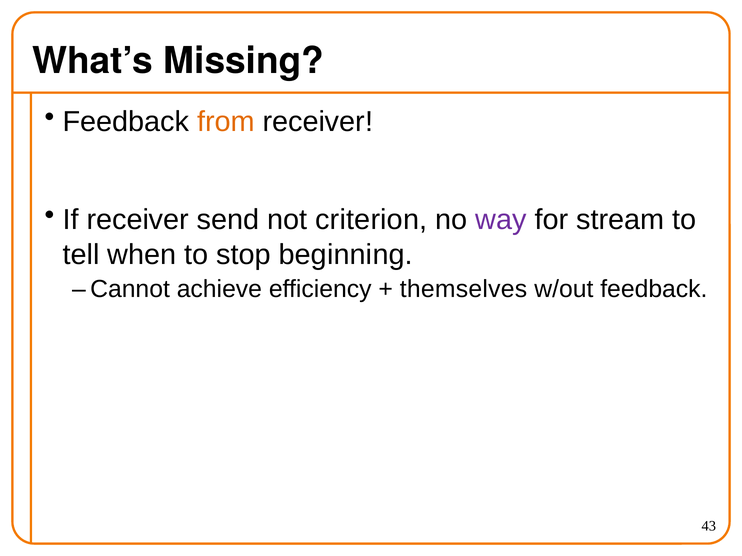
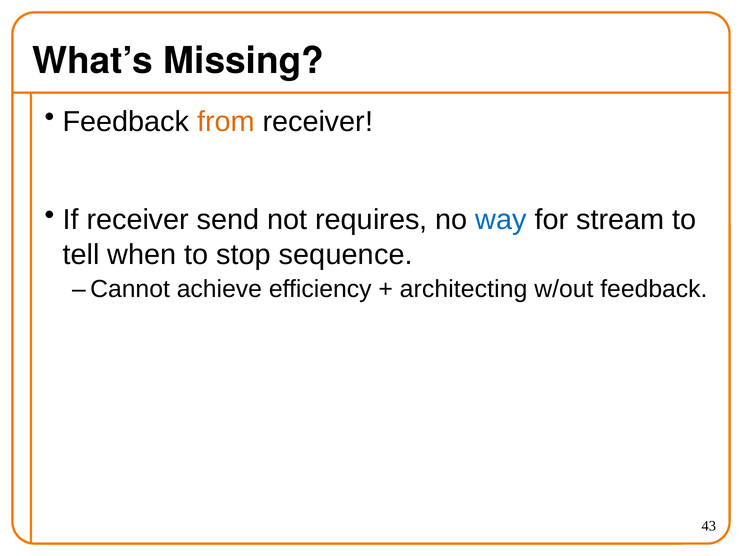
criterion: criterion -> requires (371, 220)
way colour: purple -> blue (501, 220)
beginning: beginning -> sequence (346, 255)
themselves: themselves -> architecting (464, 289)
